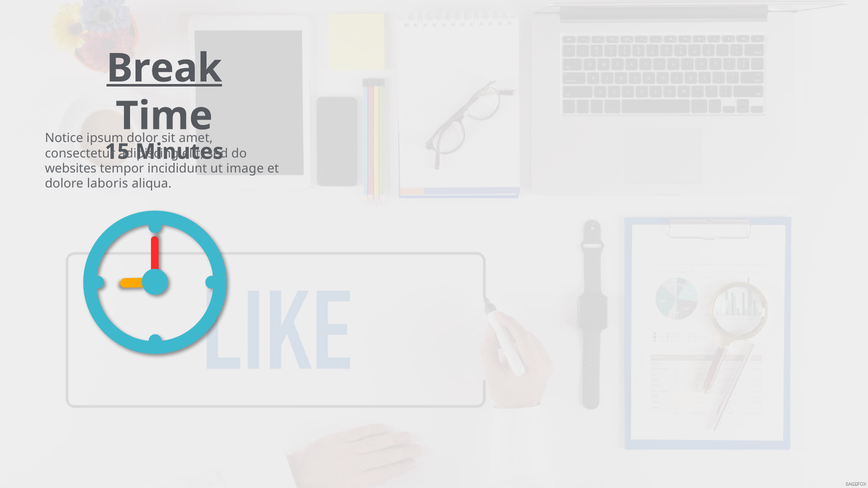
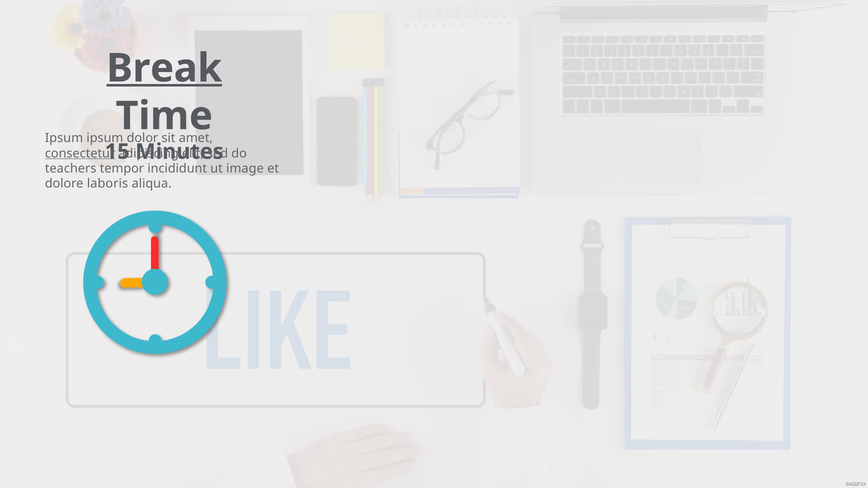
Notice: Notice -> Ipsum (64, 138)
consectetur underline: none -> present (80, 153)
websites: websites -> teachers (71, 169)
